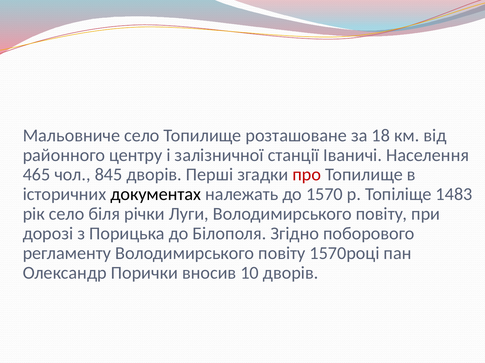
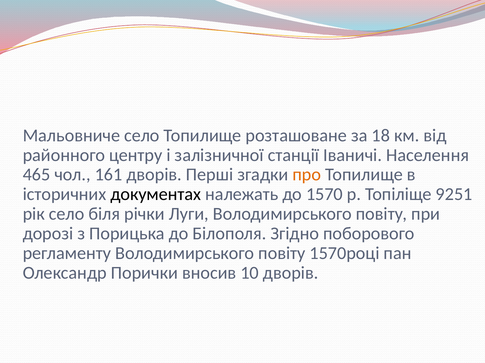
845: 845 -> 161 (108, 175)
про colour: red -> orange (307, 175)
1483: 1483 -> 9251 (454, 195)
